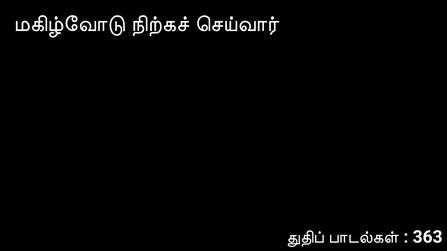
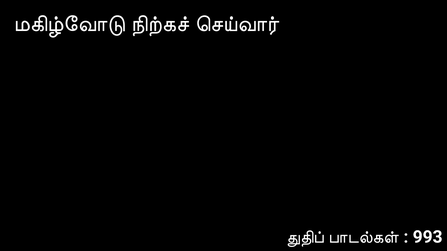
363: 363 -> 993 (428, 237)
